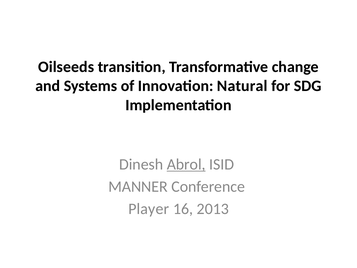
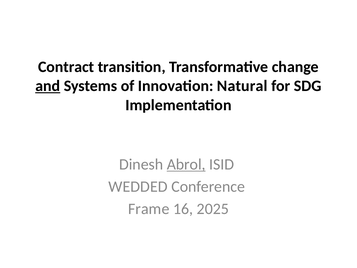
Oilseeds: Oilseeds -> Contract (66, 67)
and underline: none -> present (48, 86)
MANNER: MANNER -> WEDDED (138, 186)
Player: Player -> Frame (149, 209)
2013: 2013 -> 2025 (213, 209)
